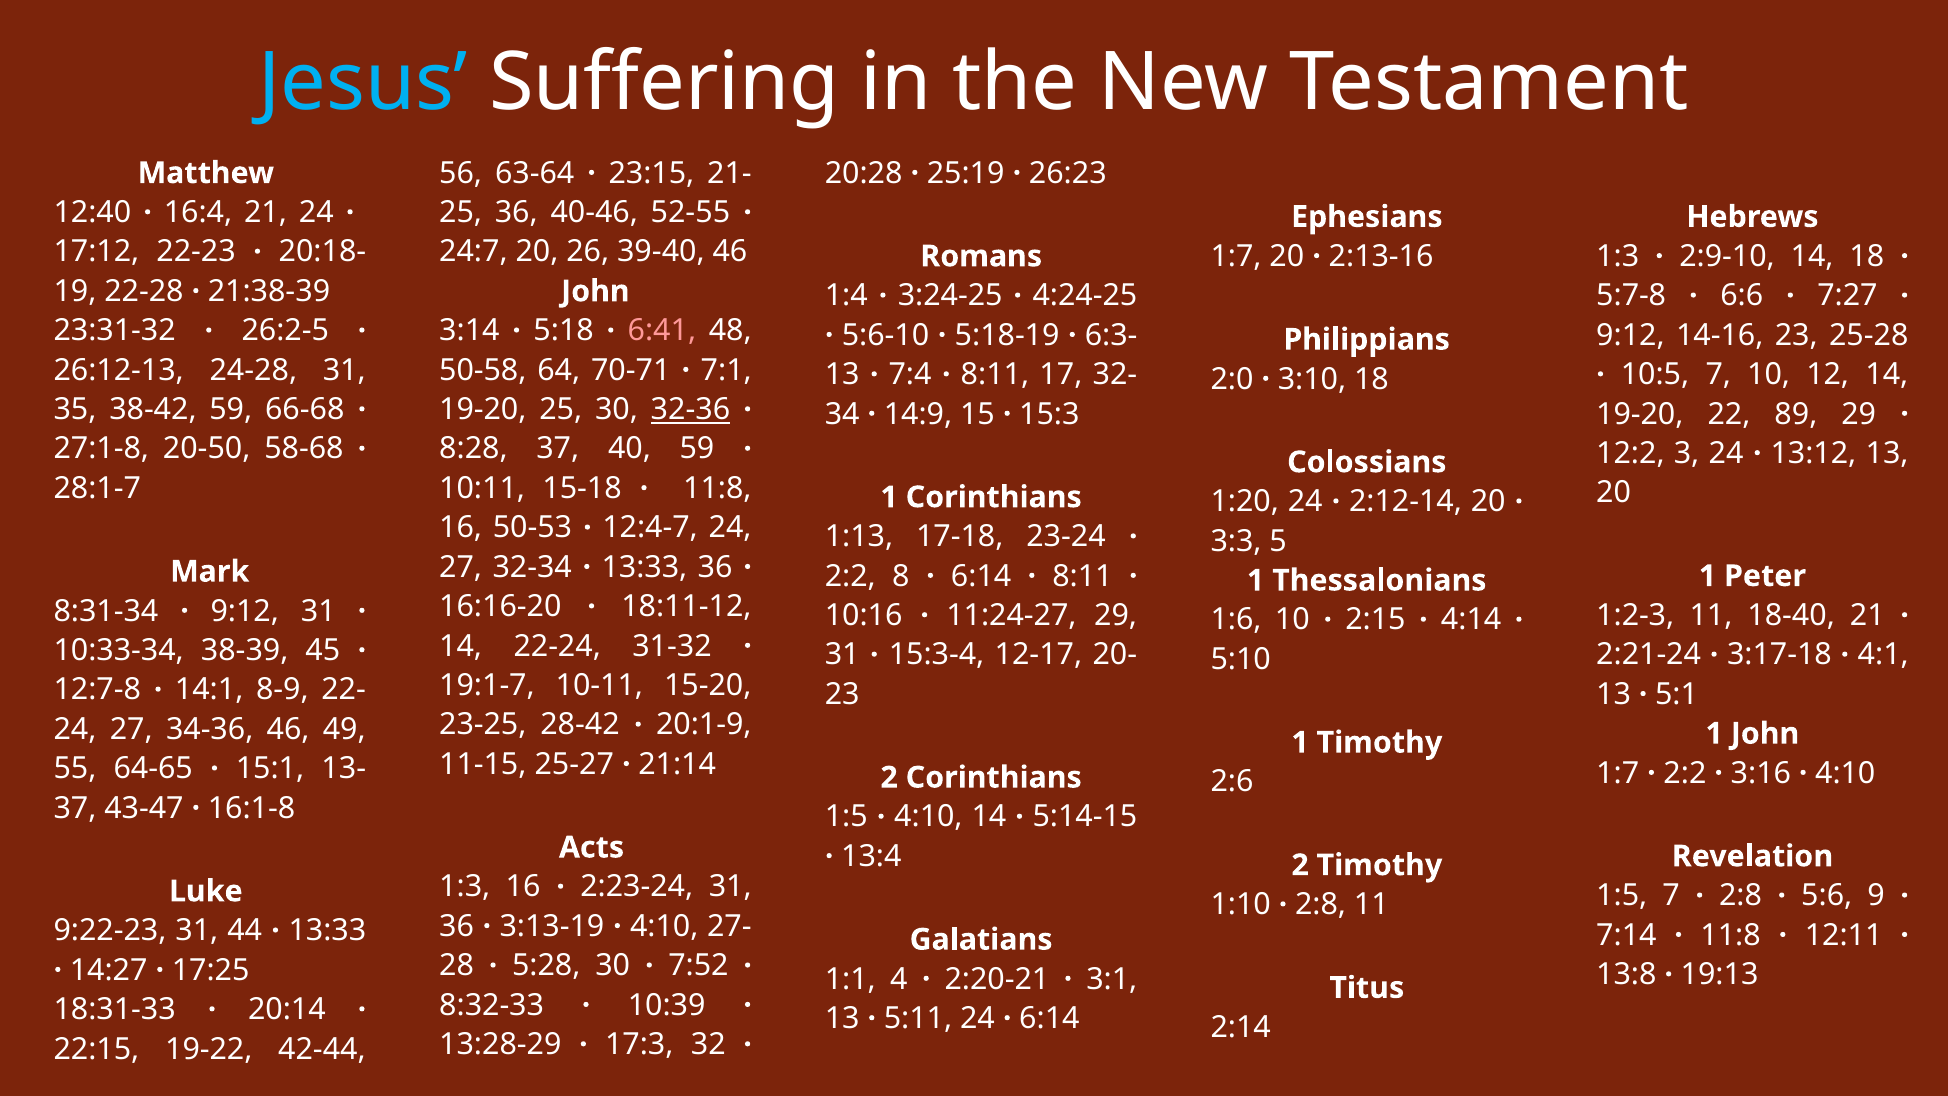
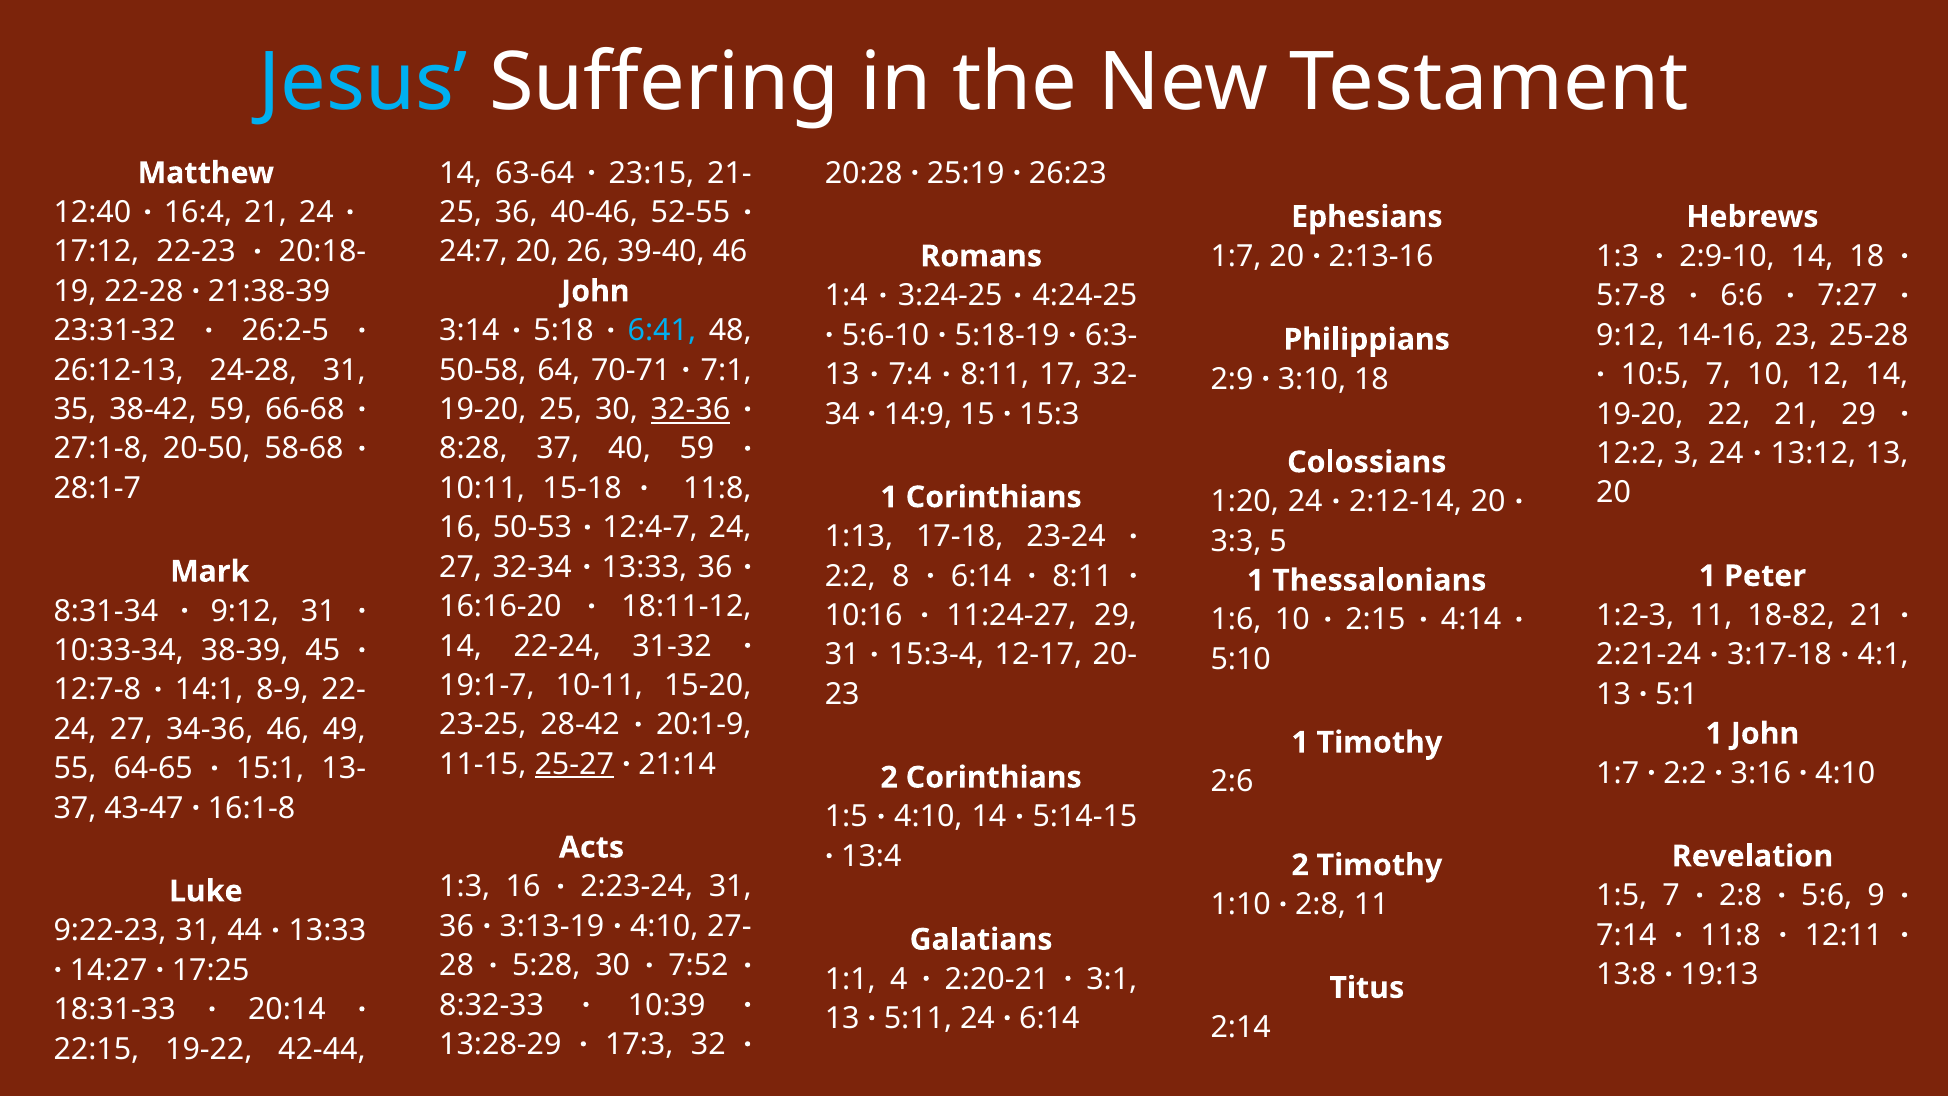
56: 56 -> 14 (461, 173)
6:41 colour: pink -> light blue (662, 331)
2:0: 2:0 -> 2:9 (1232, 379)
22 89: 89 -> 21 (1796, 414)
18-40: 18-40 -> 18-82 (1791, 615)
25-27 underline: none -> present (574, 764)
